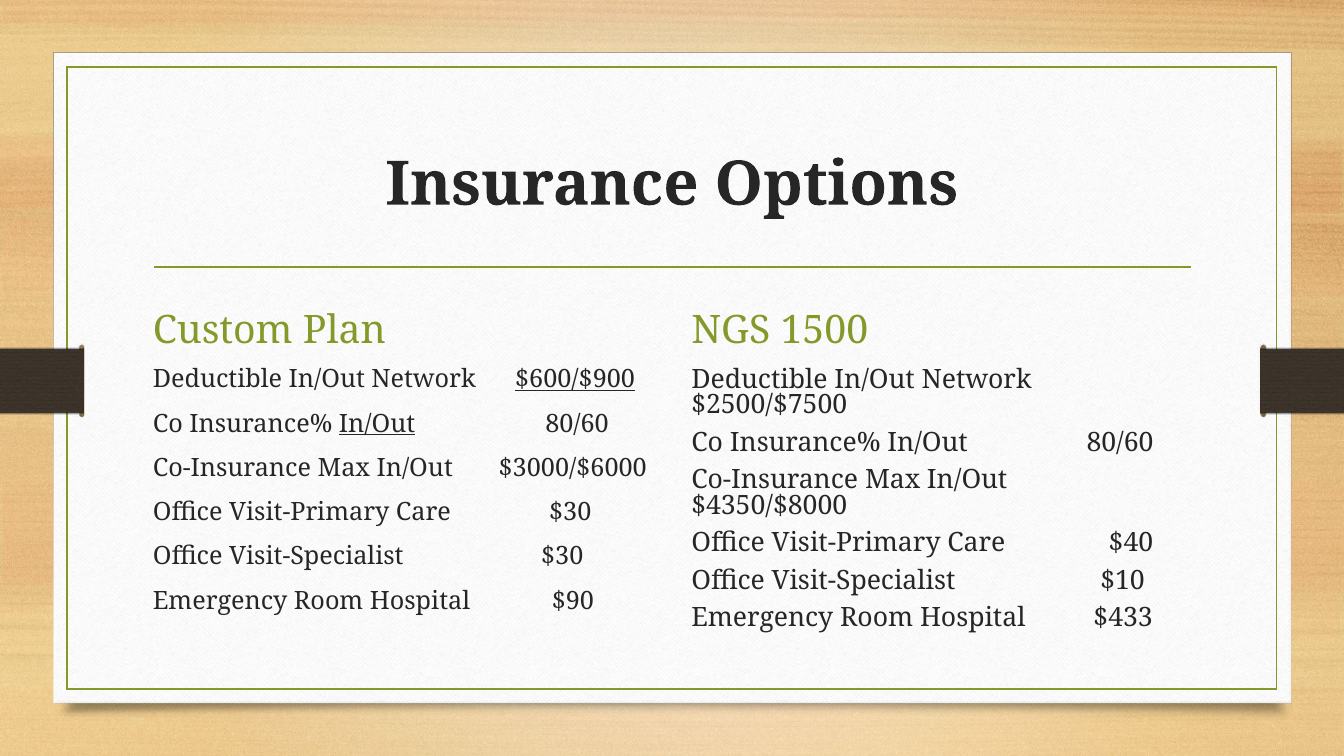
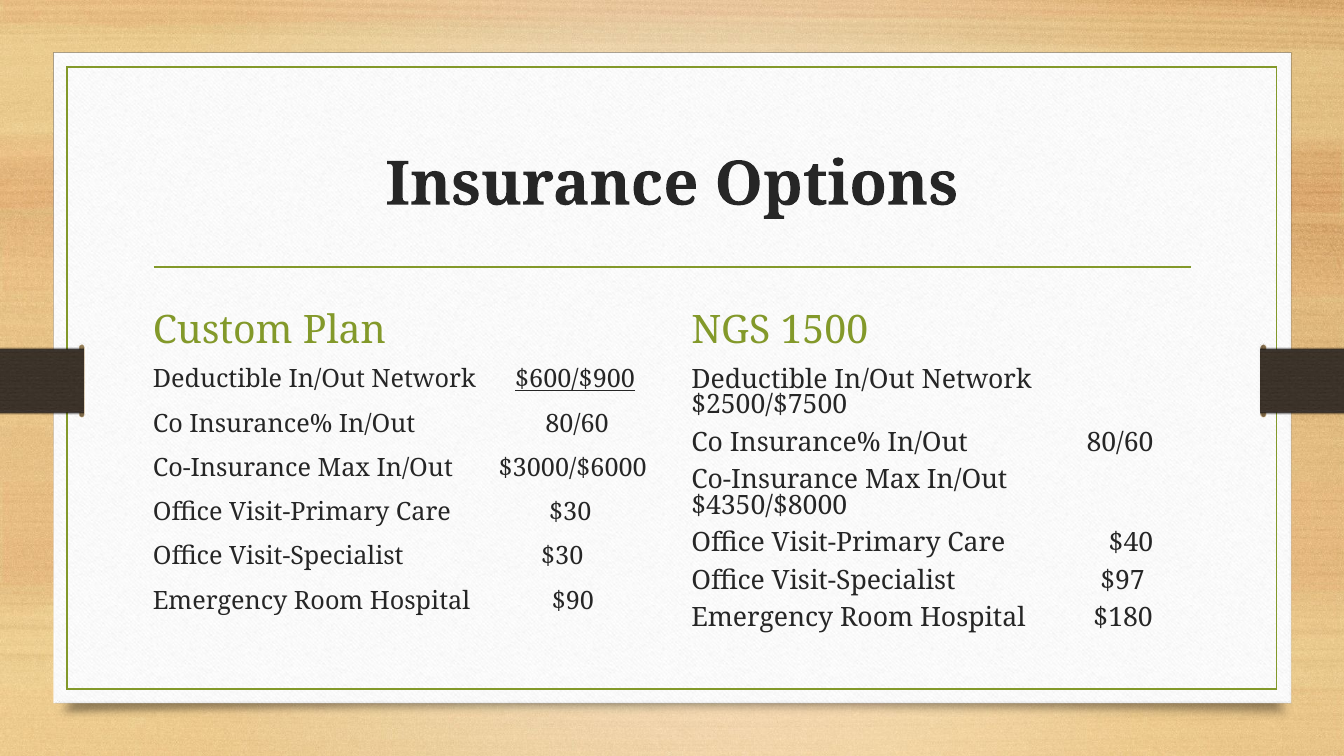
In/Out underline: present -> none (377, 424)
$10: $10 -> $97 (1123, 581)
$433: $433 -> $180 (1123, 617)
